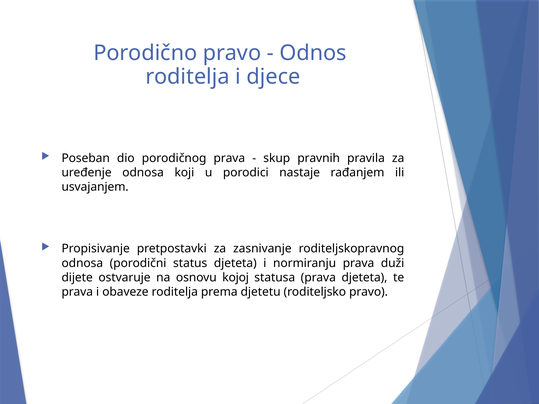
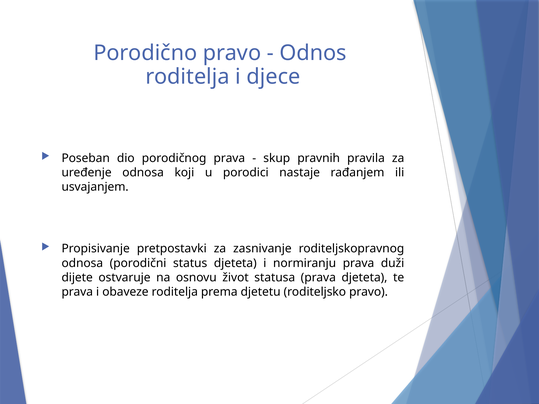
kojoj: kojoj -> život (236, 278)
